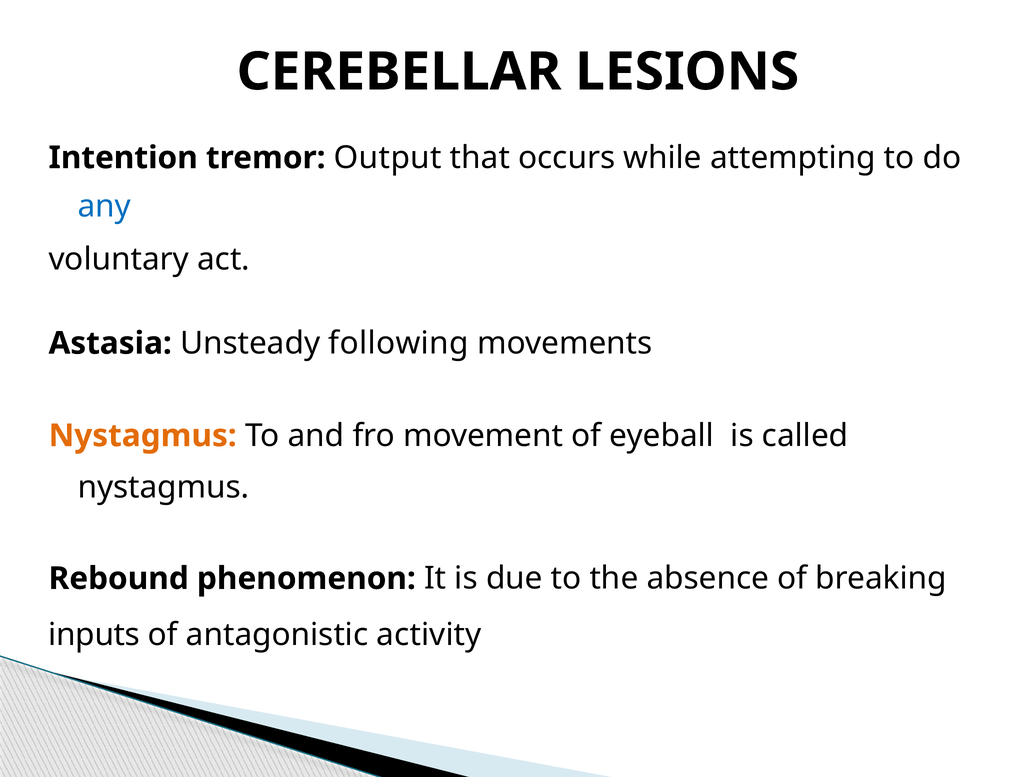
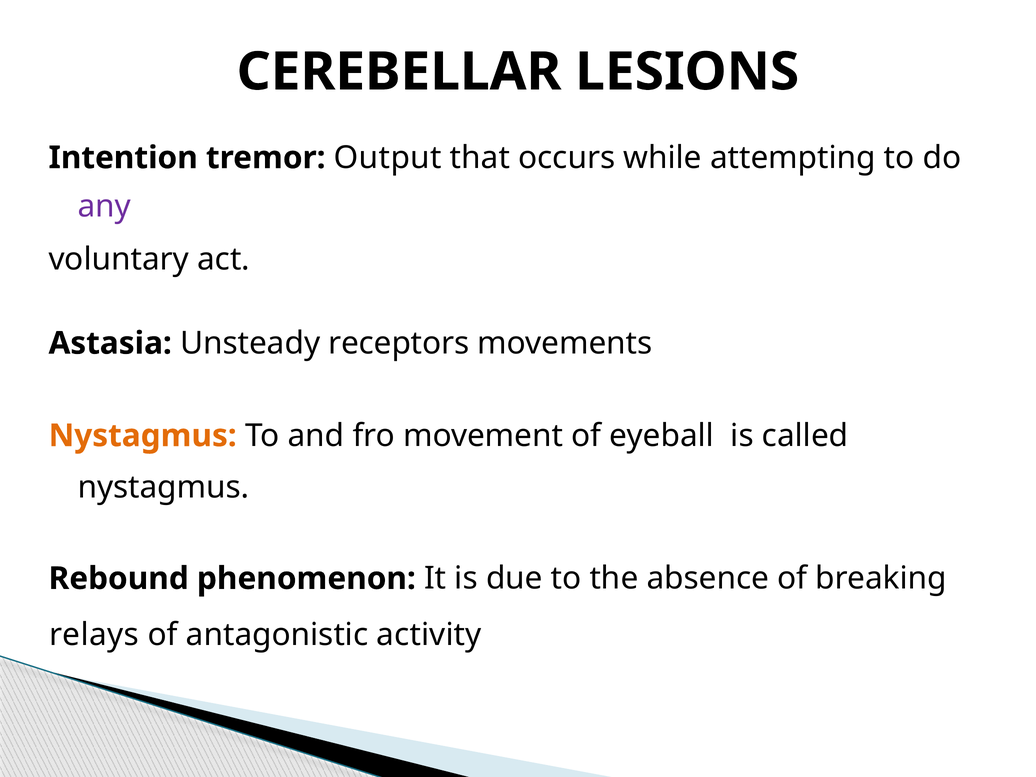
any colour: blue -> purple (104, 206)
following: following -> receptors (399, 343)
inputs: inputs -> relays (94, 635)
